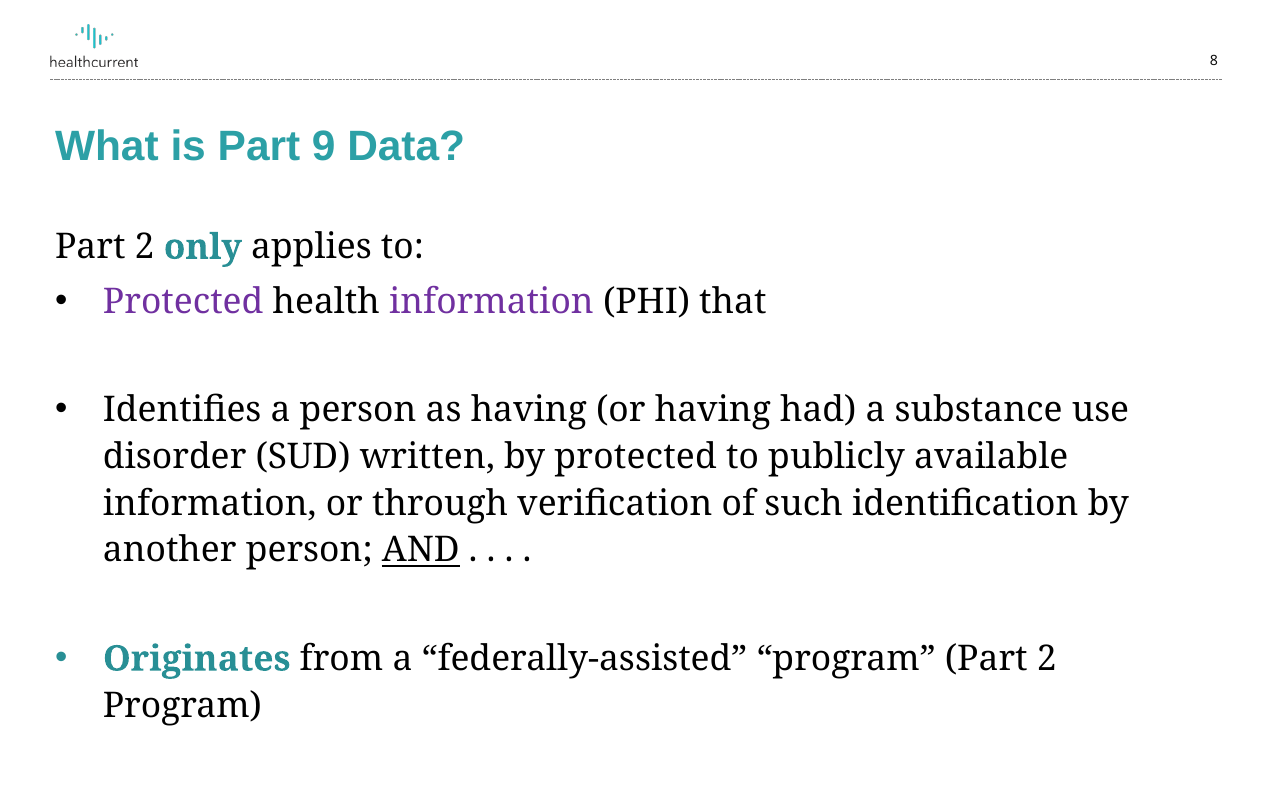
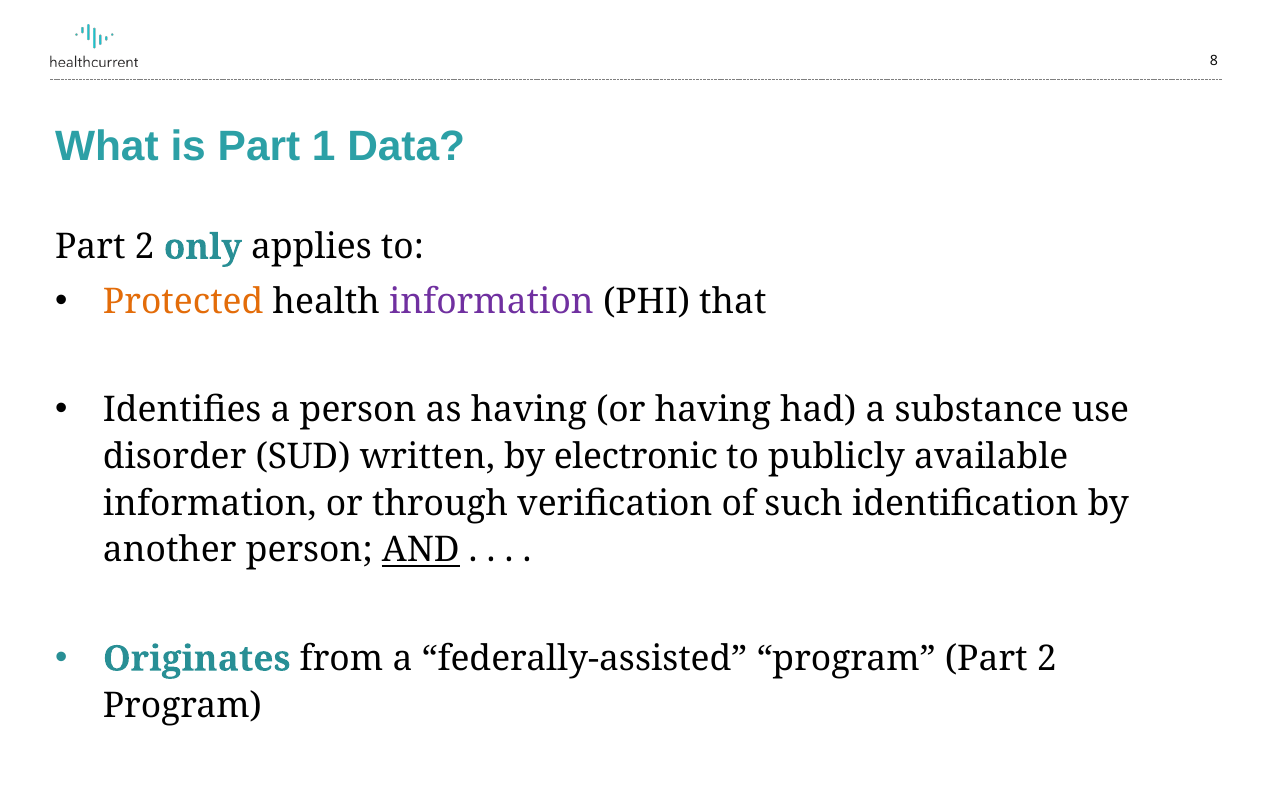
9: 9 -> 1 (324, 146)
Protected colour: purple -> orange (183, 302)
by protected: protected -> electronic (636, 457)
